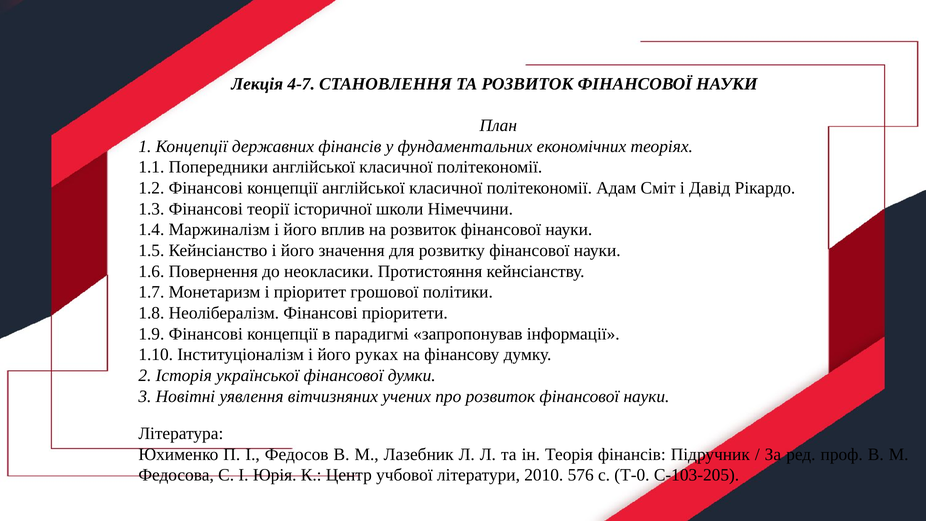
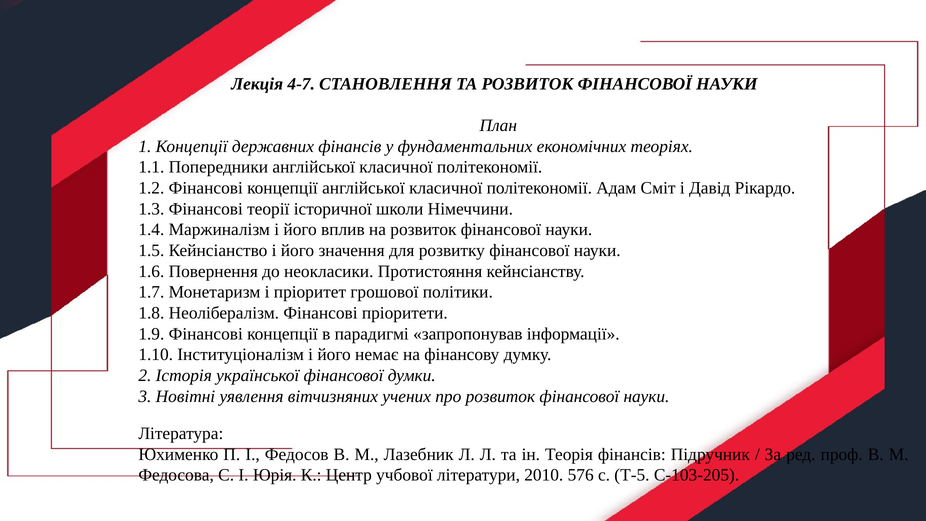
руках: руках -> немає (377, 355)
Т-0: Т-0 -> Т-5 (632, 475)
